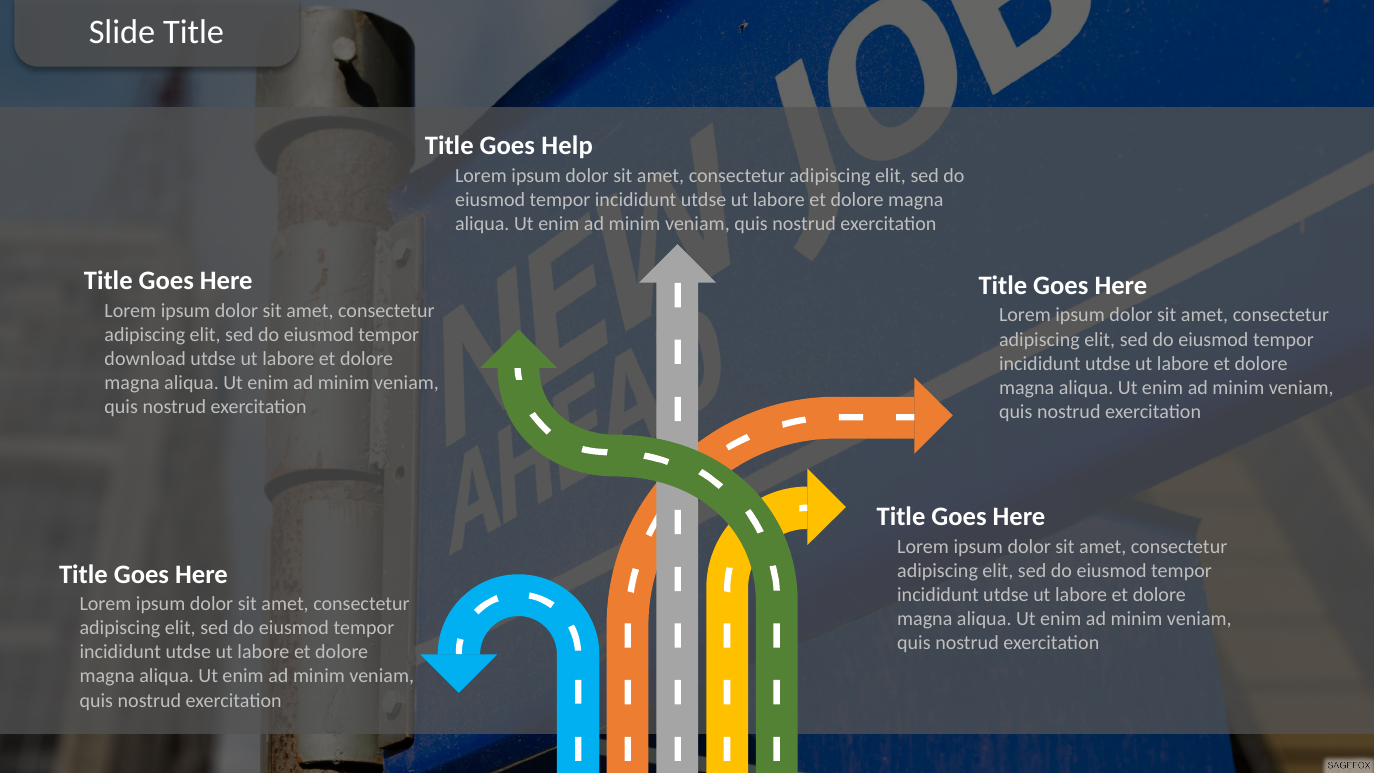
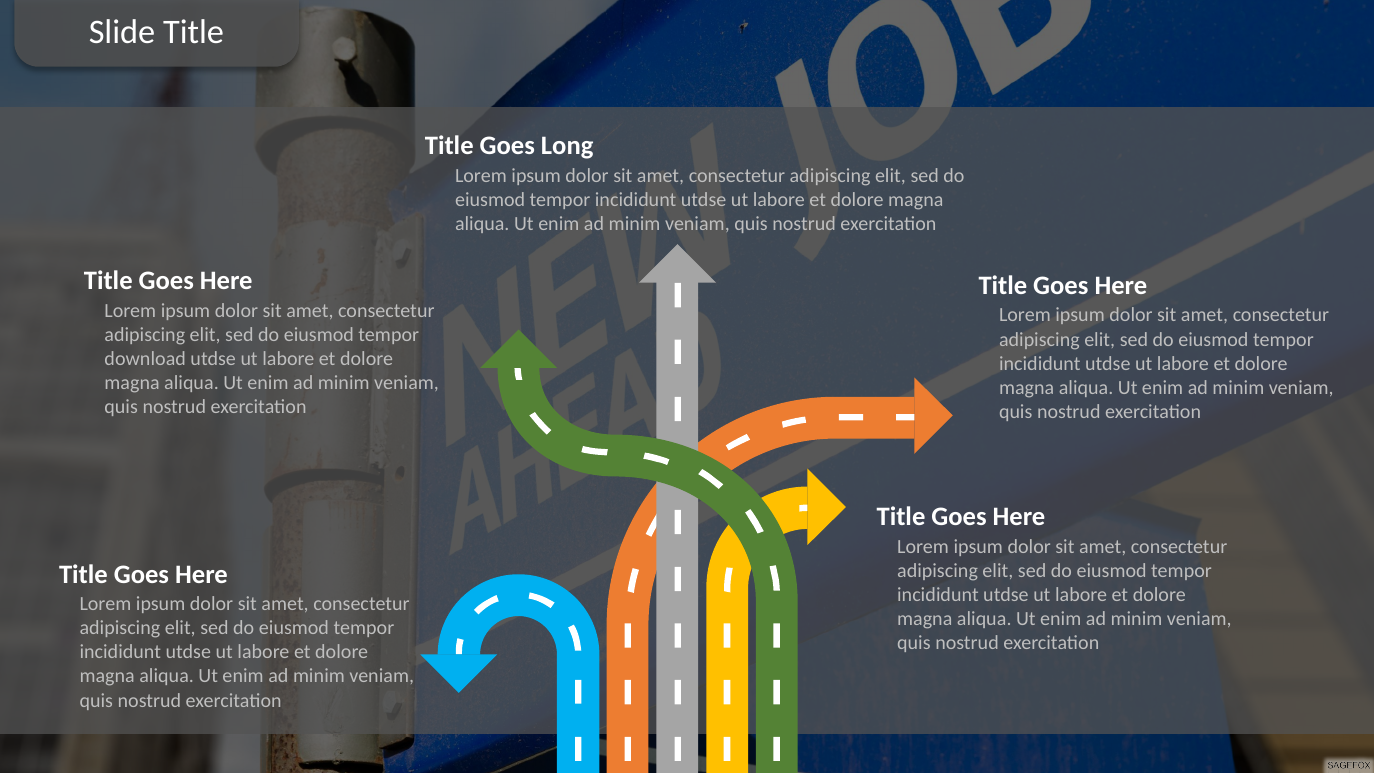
Help: Help -> Long (567, 146)
